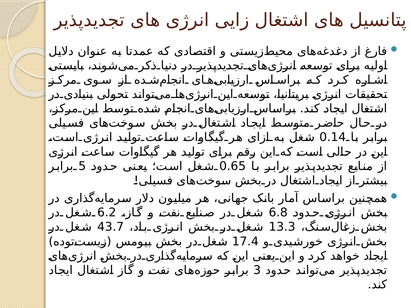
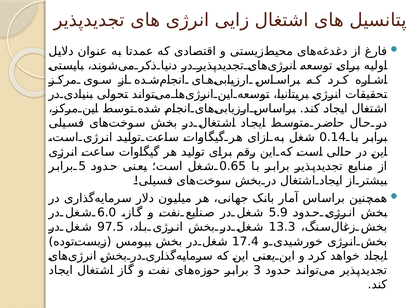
6.2: 6.2 -> 6.0 (107, 213)
6.8: 6.8 -> 5.9 (278, 213)
43.7: 43.7 -> 97.5 (111, 227)
